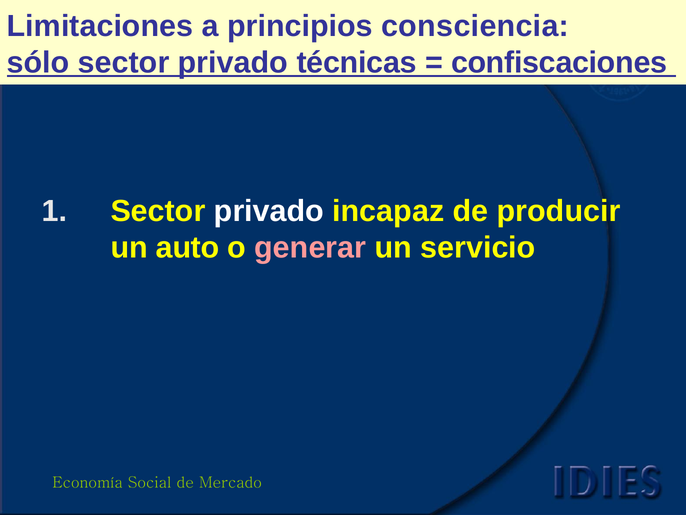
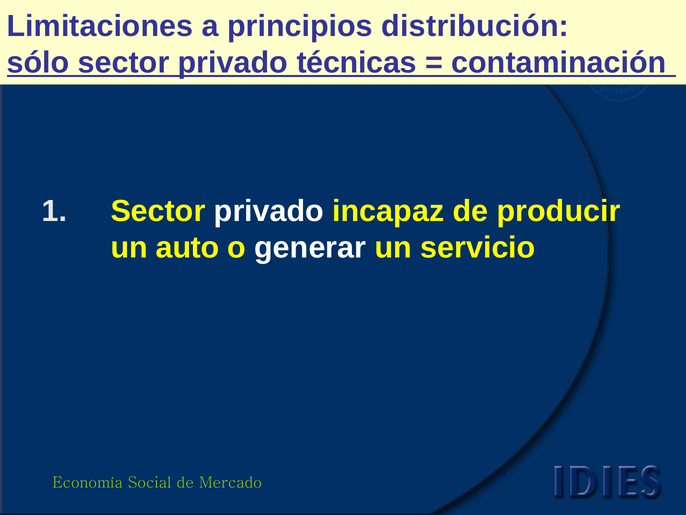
consciencia: consciencia -> distribución (475, 26)
confiscaciones: confiscaciones -> contaminación (559, 63)
generar colour: pink -> white (310, 247)
